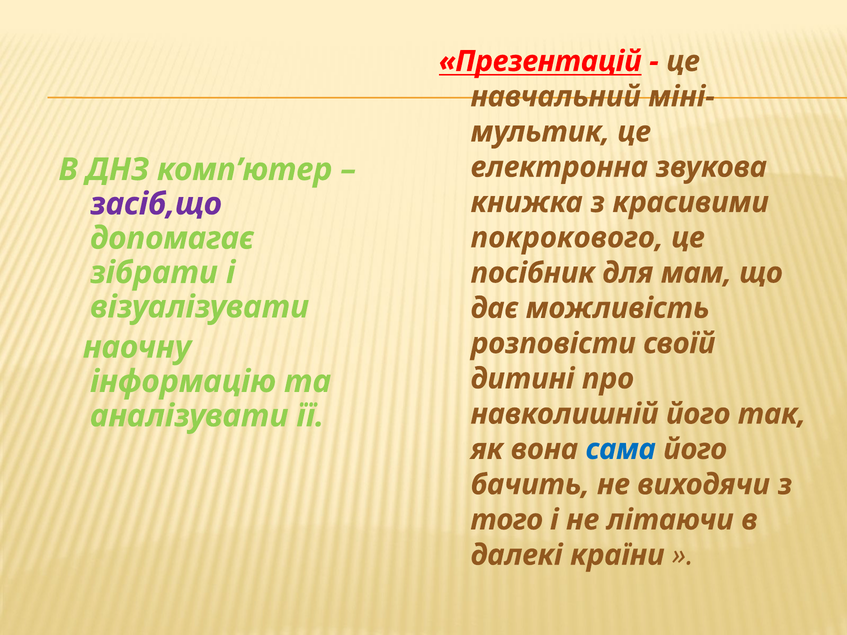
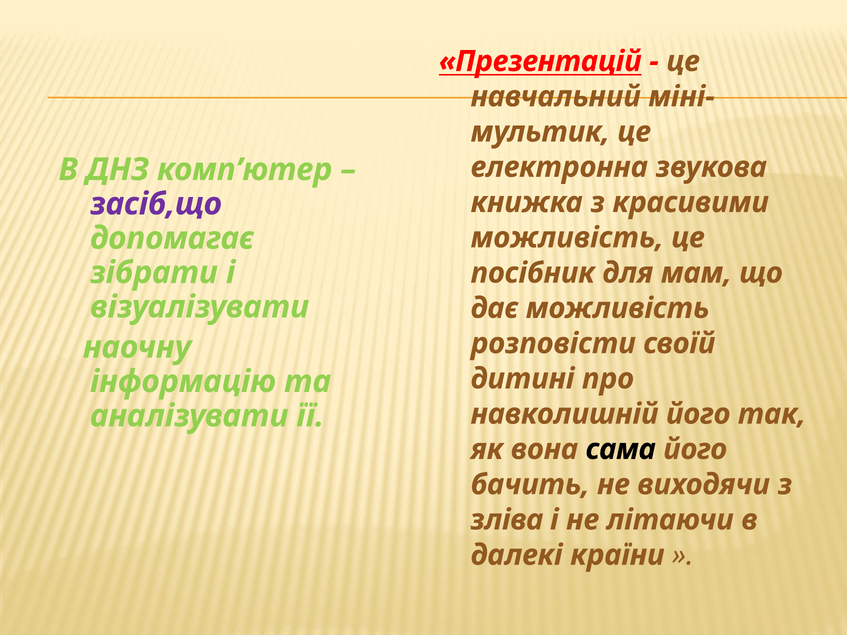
покрокового: покрокового -> можливість (567, 238)
сама colour: blue -> black (621, 449)
того: того -> зліва (507, 520)
